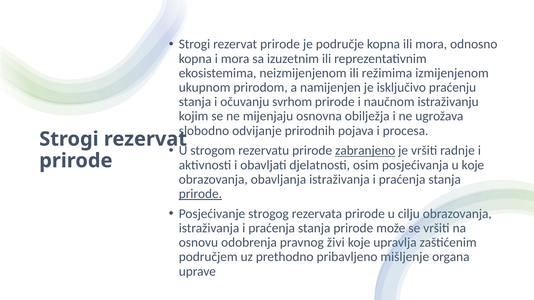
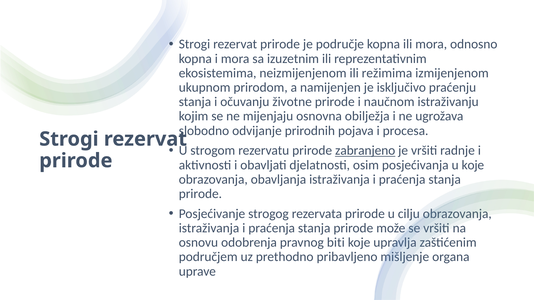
svrhom: svrhom -> životne (292, 102)
prirode underline: present -> none (200, 194)
živi: živi -> biti (336, 243)
